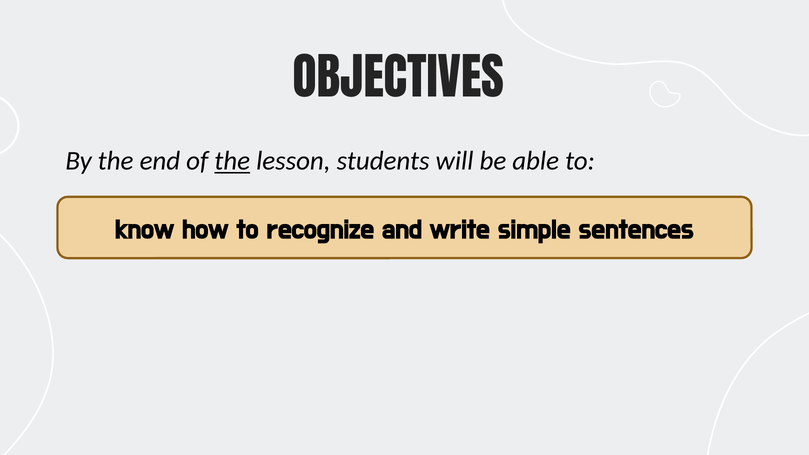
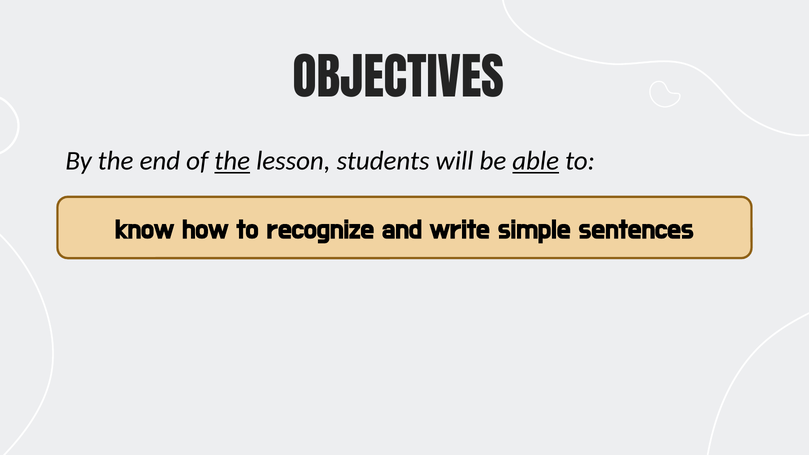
able underline: none -> present (536, 161)
